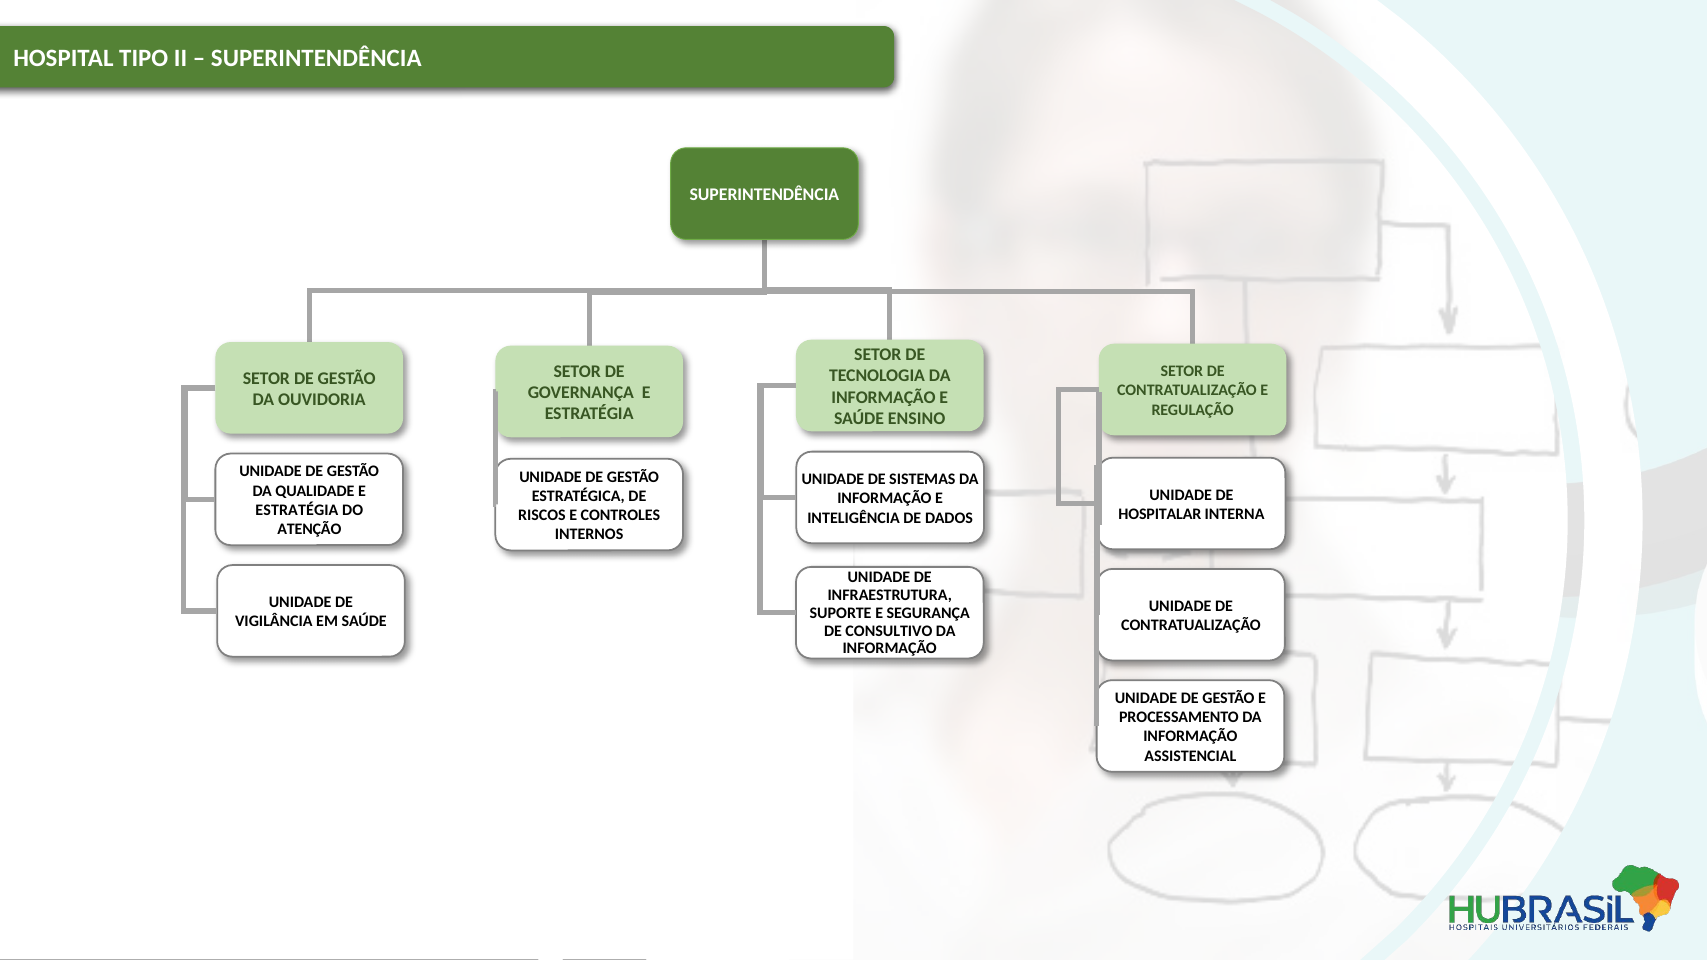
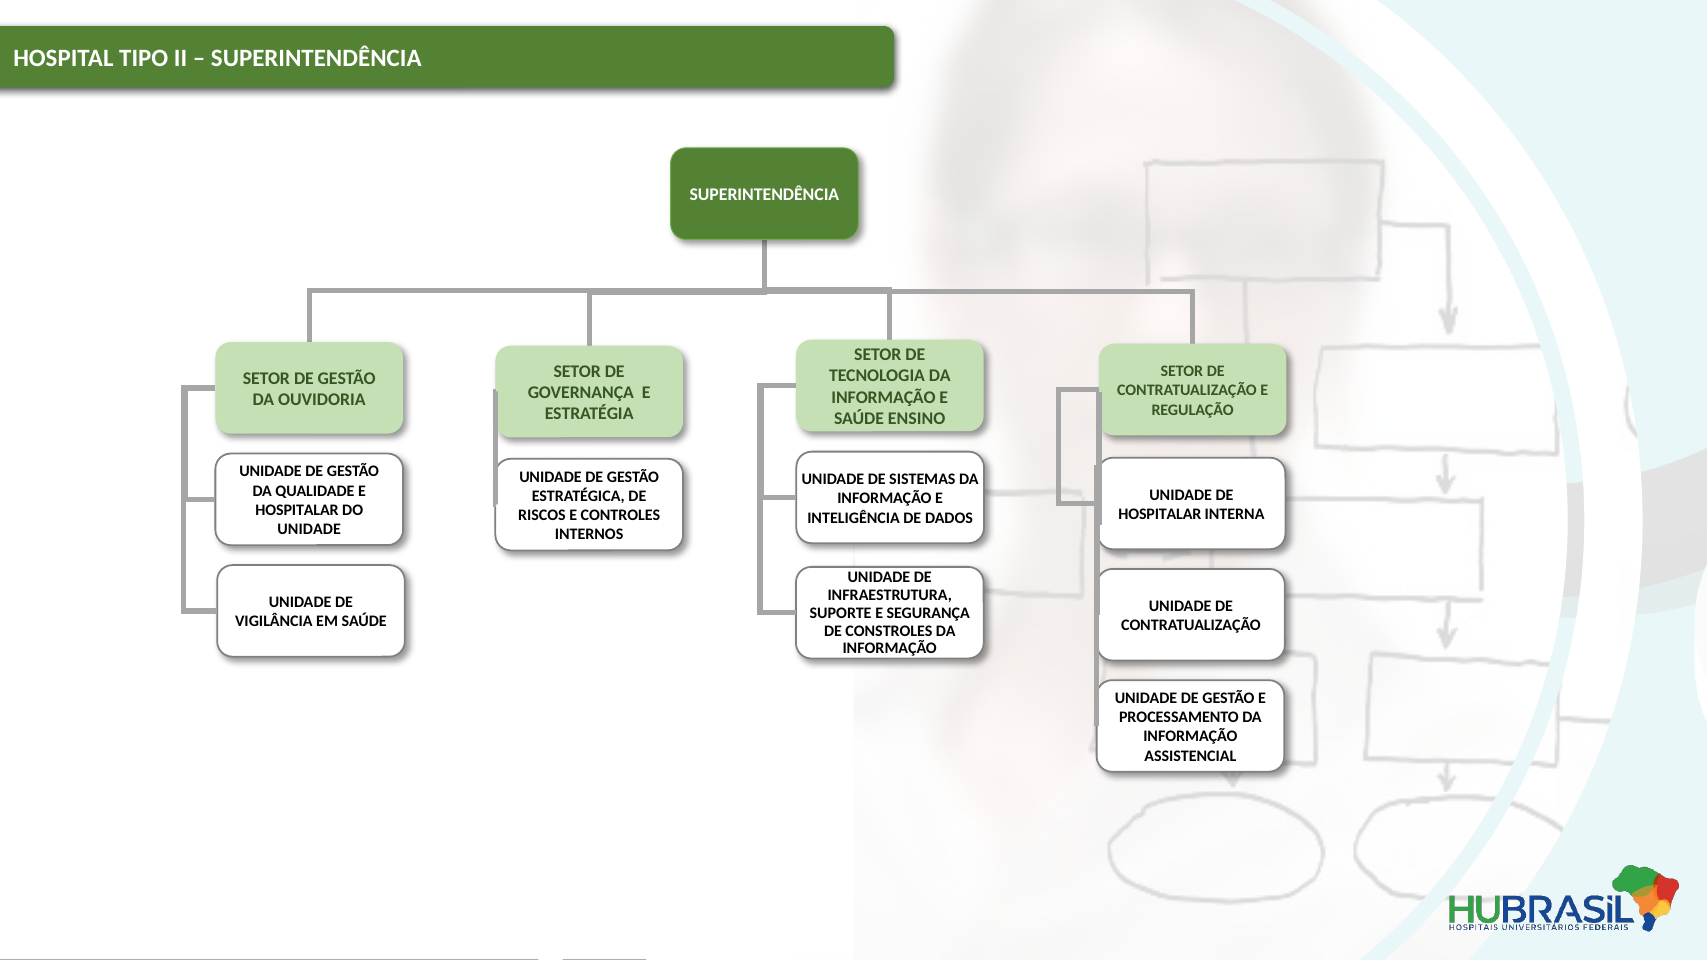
ESTRATÉGIA: ESTRATÉGIA -> HOSPITALAR (297, 510)
ATENÇÃO: ATENÇÃO -> UNIDADE (309, 529)
CONSULTIVO: CONSULTIVO -> CONSTROLES (889, 631)
